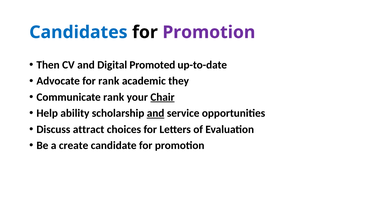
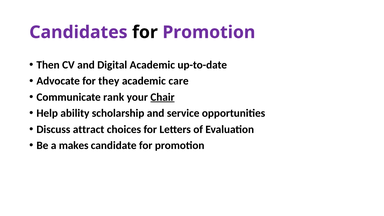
Candidates colour: blue -> purple (78, 32)
Digital Promoted: Promoted -> Academic (152, 65)
for rank: rank -> they (109, 81)
they: they -> care (179, 81)
and underline: present -> none (156, 113)
create: create -> makes (74, 145)
